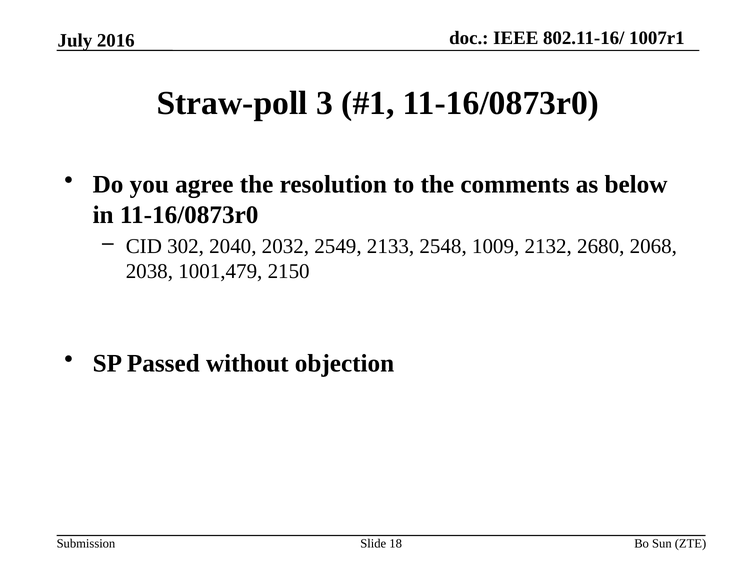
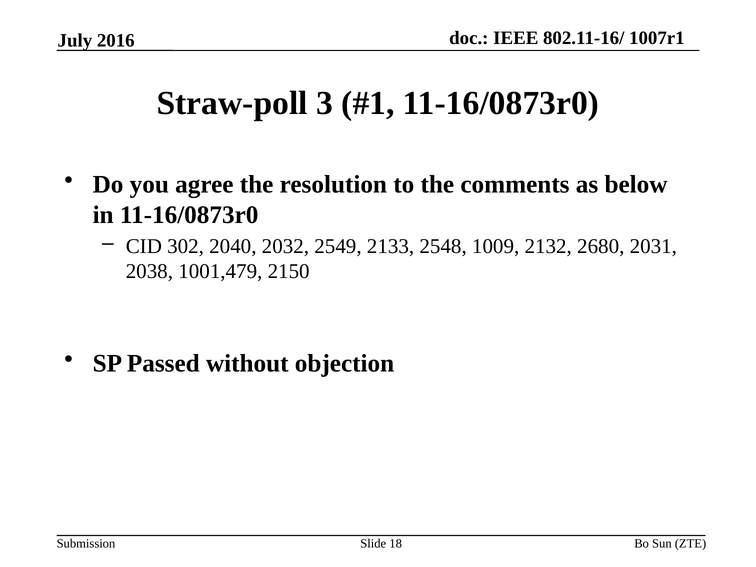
2068: 2068 -> 2031 (653, 246)
